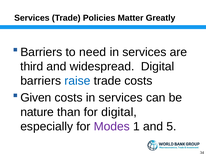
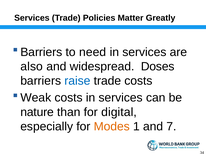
third: third -> also (32, 67)
widespread Digital: Digital -> Doses (158, 67)
Given: Given -> Weak (36, 98)
Modes colour: purple -> orange (112, 127)
5: 5 -> 7 (171, 127)
